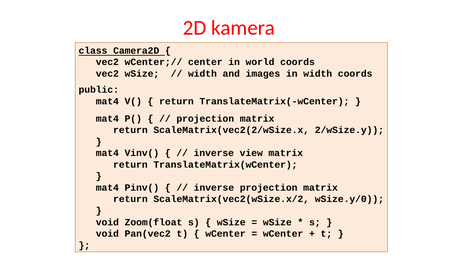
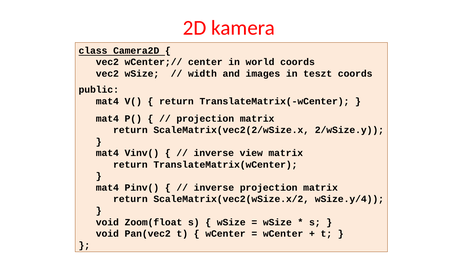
in width: width -> teszt (318, 74)
wSize.y/0: wSize.y/0 -> wSize.y/4 (349, 199)
